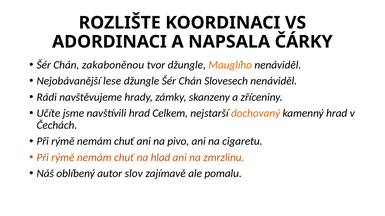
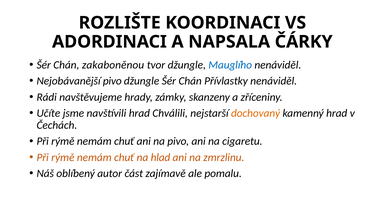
Mauglího colour: orange -> blue (230, 65)
Nejobávanější lese: lese -> pivo (112, 81)
Slovesech: Slovesech -> Přívlastky (226, 81)
Celkem: Celkem -> Chválili (170, 113)
slov: slov -> část (134, 174)
